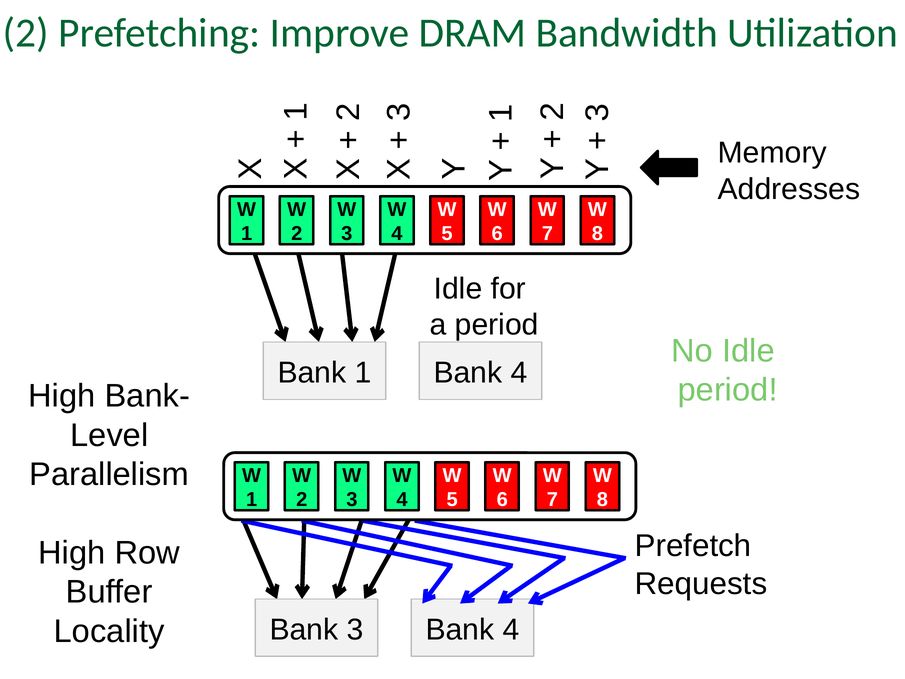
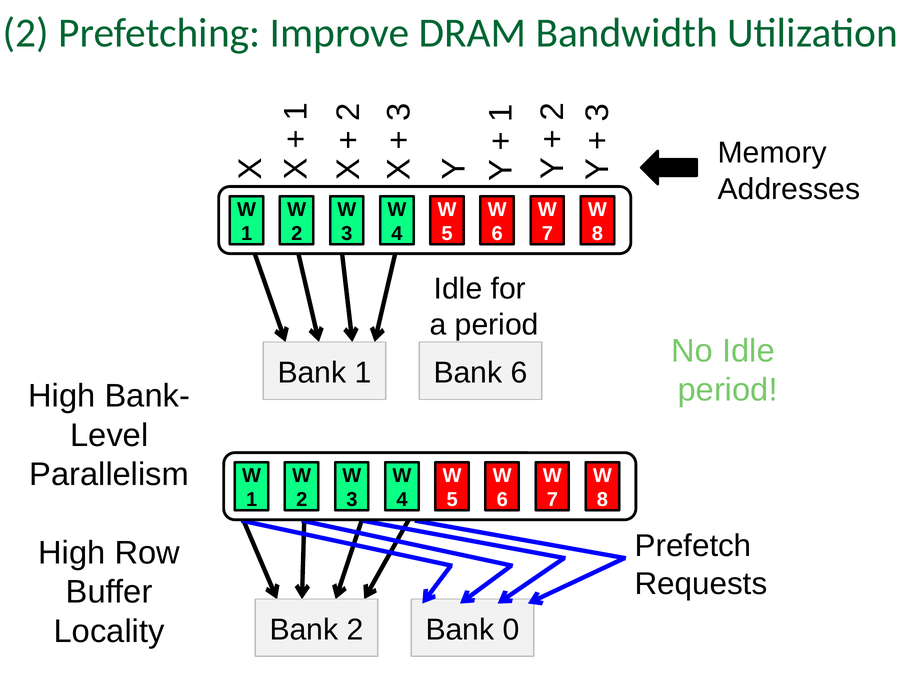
1 Bank 4: 4 -> 6 (519, 373)
Bank 3: 3 -> 2 (355, 630)
4: 4 -> 0 (511, 630)
